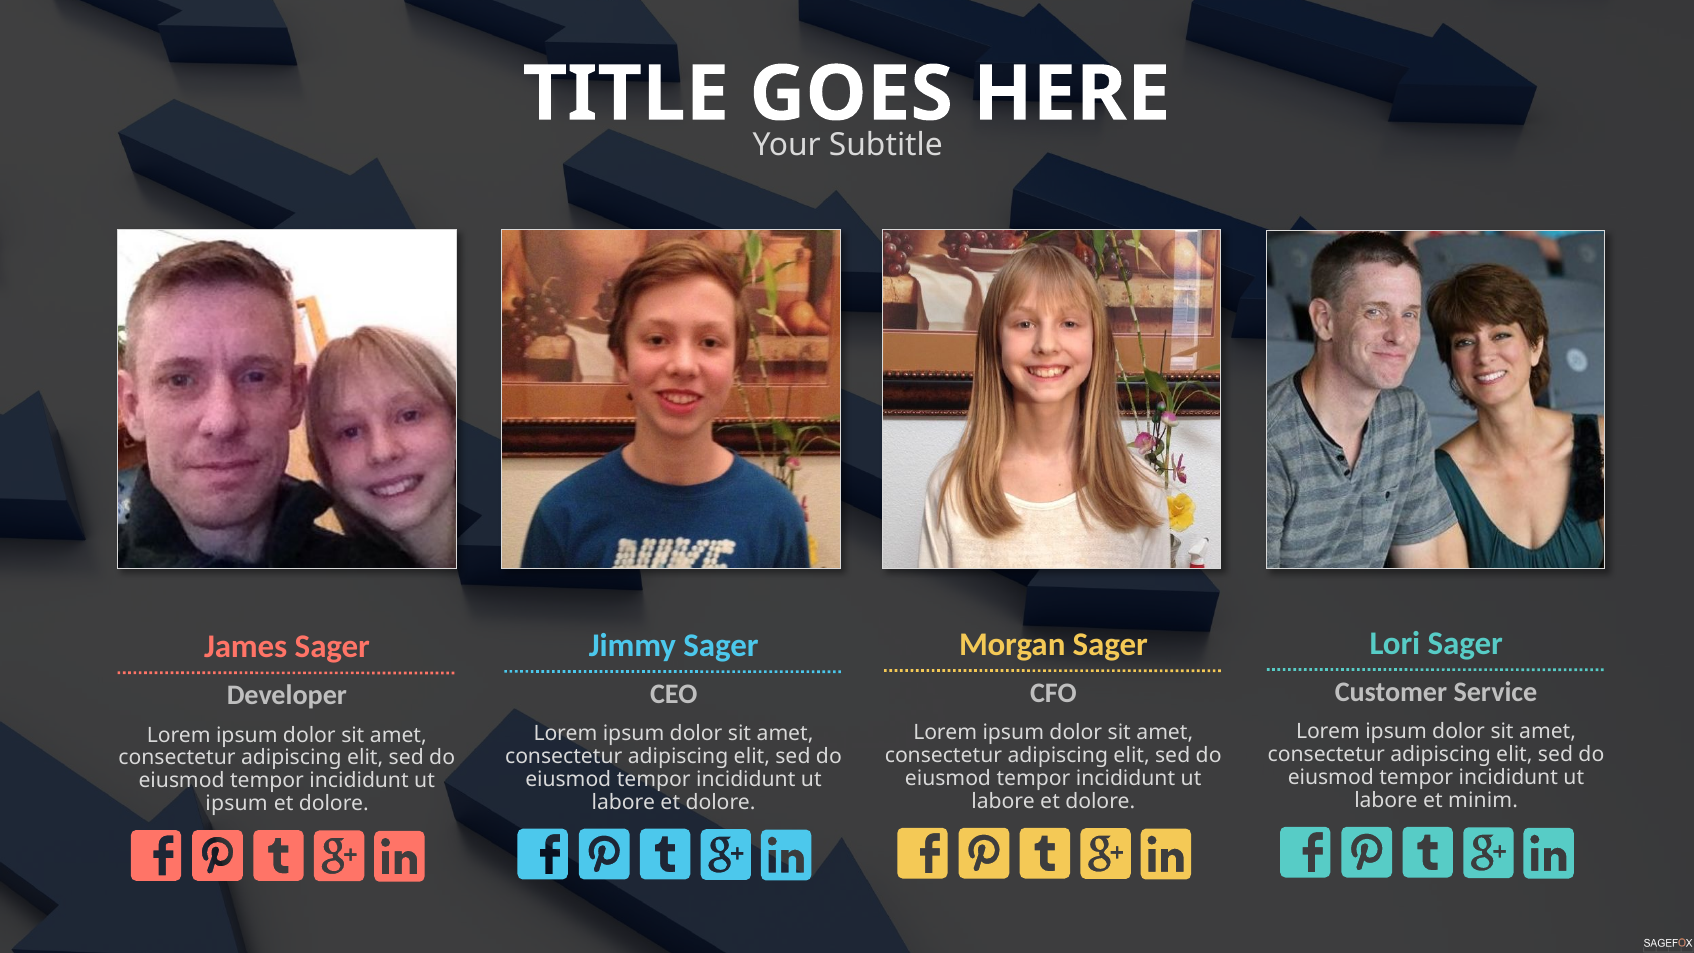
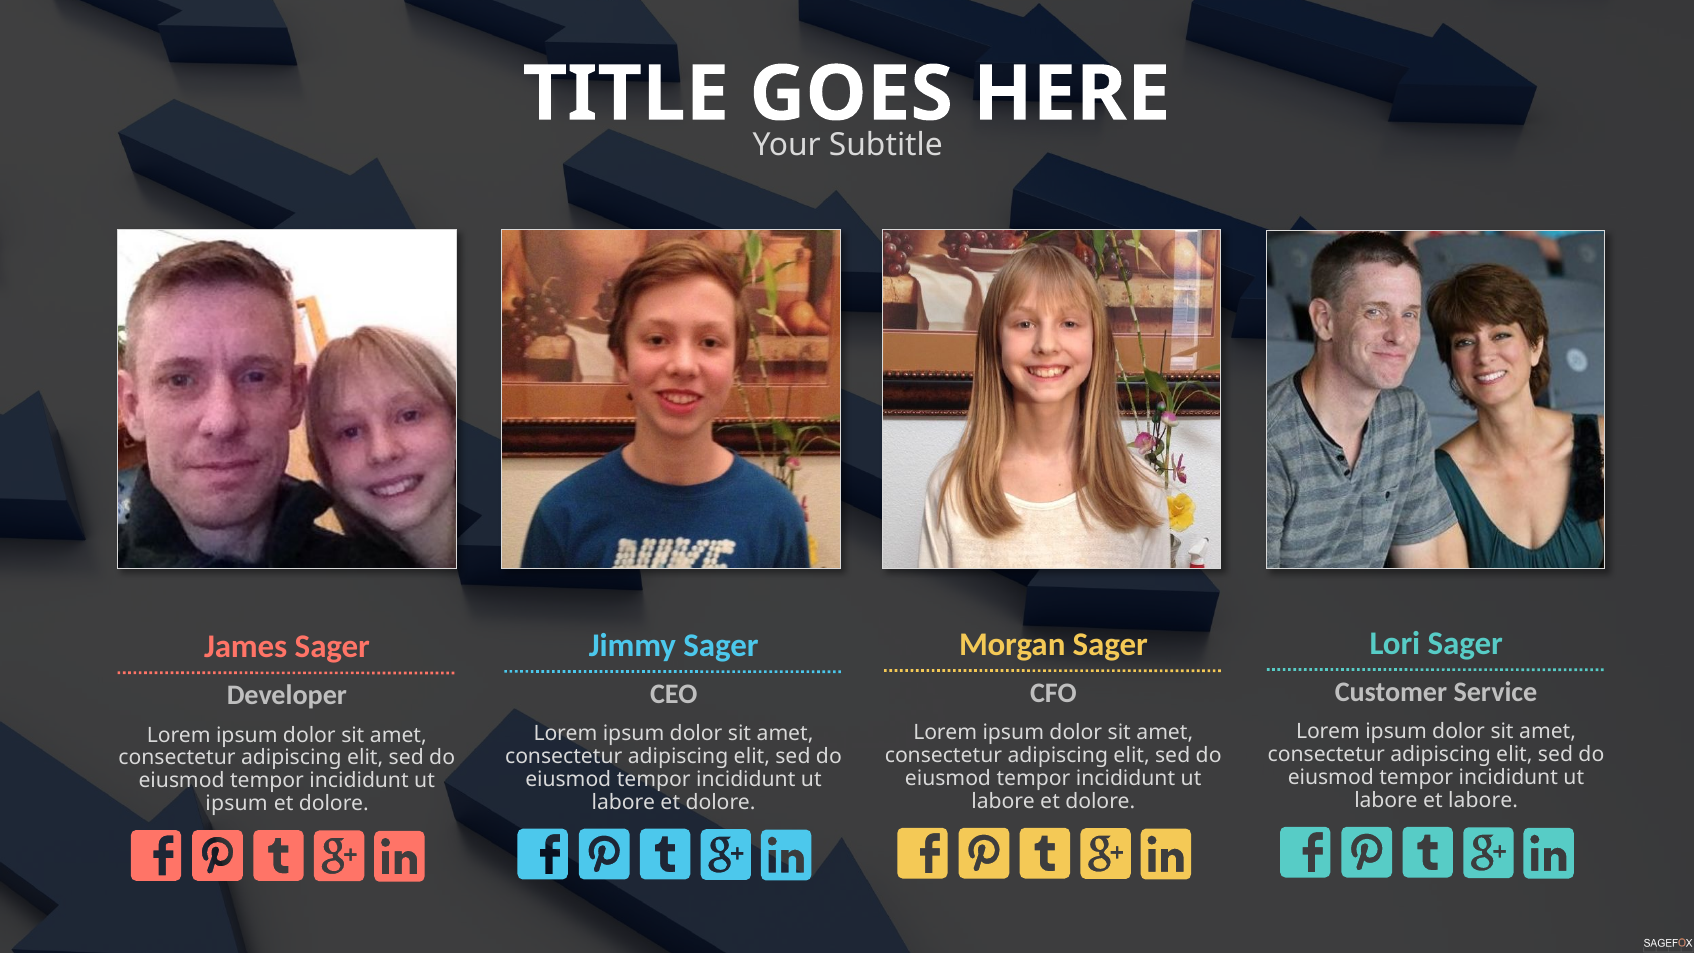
et minim: minim -> labore (1483, 800)
